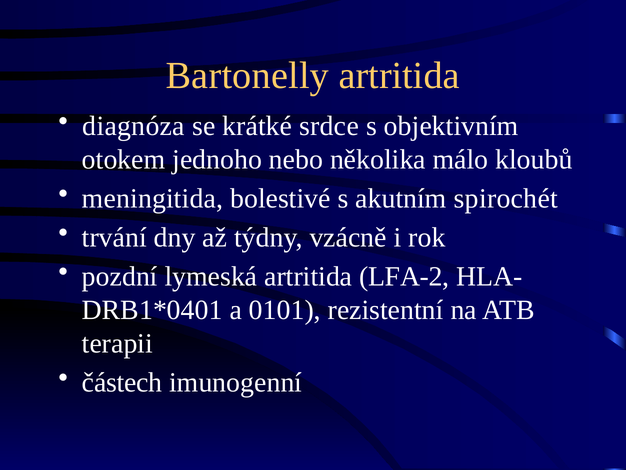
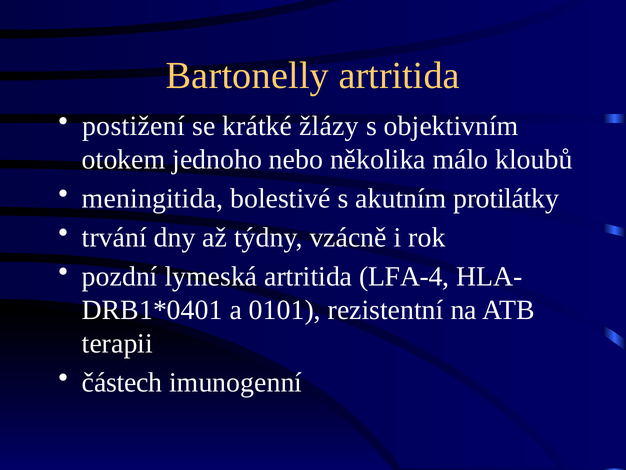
diagnóza: diagnóza -> postižení (134, 126)
srdce: srdce -> žlázy (329, 126)
spirochét: spirochét -> protilátky (506, 198)
LFA-2: LFA-2 -> LFA-4 (404, 276)
